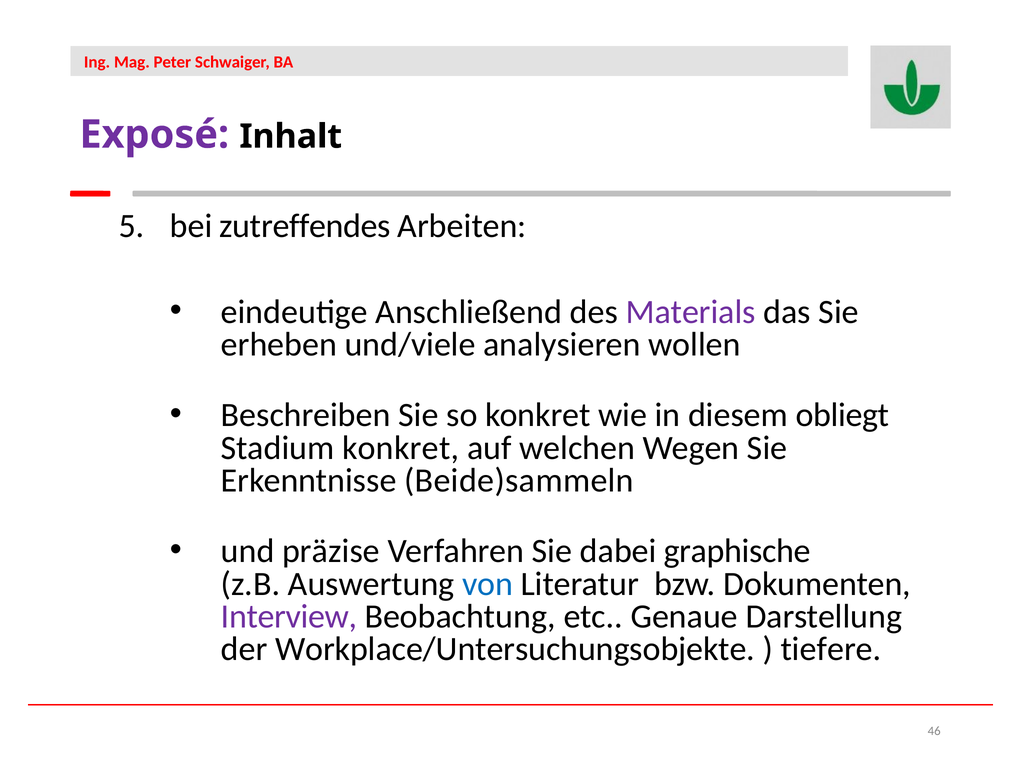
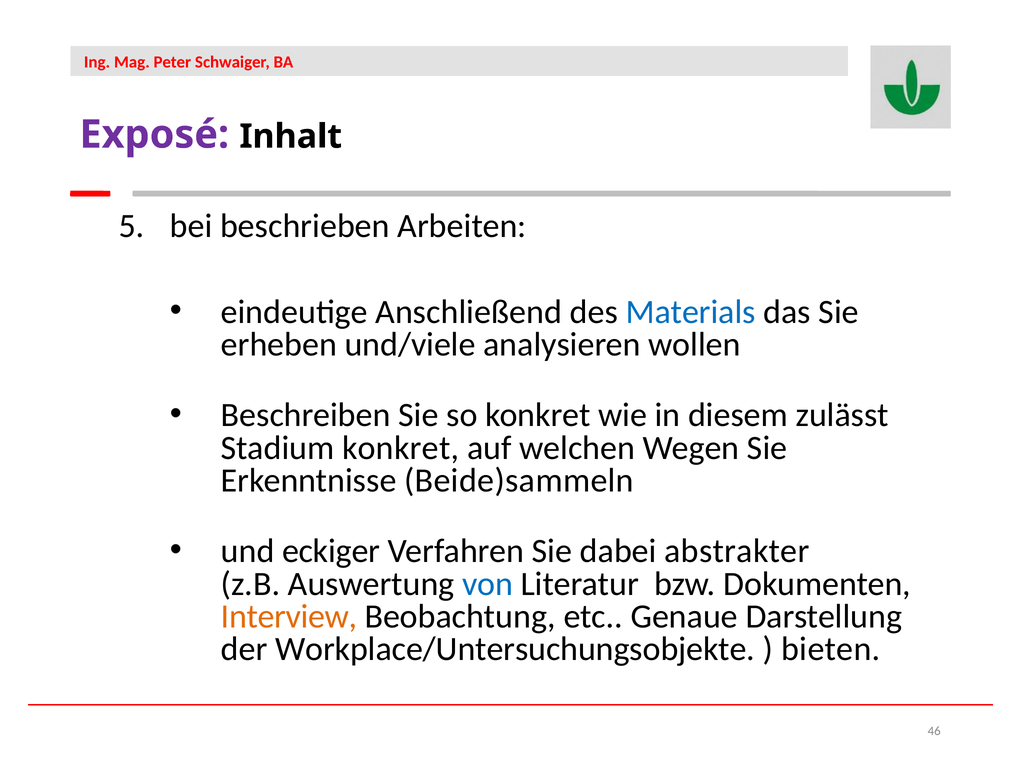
zutreffendes: zutreffendes -> beschrieben (305, 226)
Materials colour: purple -> blue (691, 312)
obliegt: obliegt -> zulässt (842, 415)
präzise: präzise -> eckiger (331, 551)
graphische: graphische -> abstrakter (737, 551)
Interview colour: purple -> orange (289, 616)
tiefere: tiefere -> bieten (831, 649)
